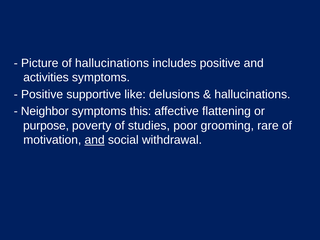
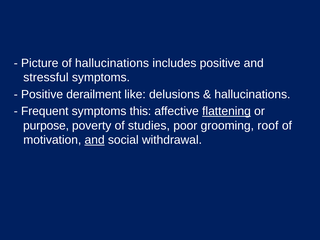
activities: activities -> stressful (46, 77)
supportive: supportive -> derailment (94, 94)
Neighbor: Neighbor -> Frequent (45, 111)
flattening underline: none -> present (226, 111)
rare: rare -> roof (268, 126)
